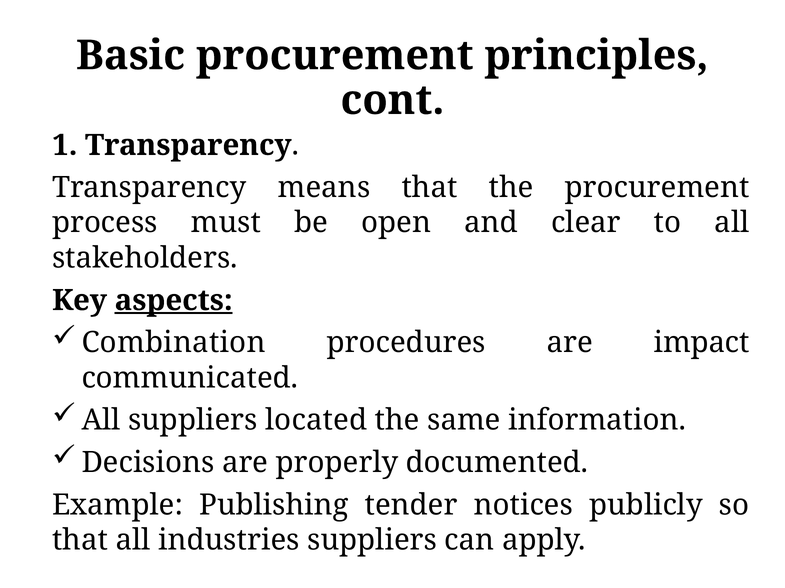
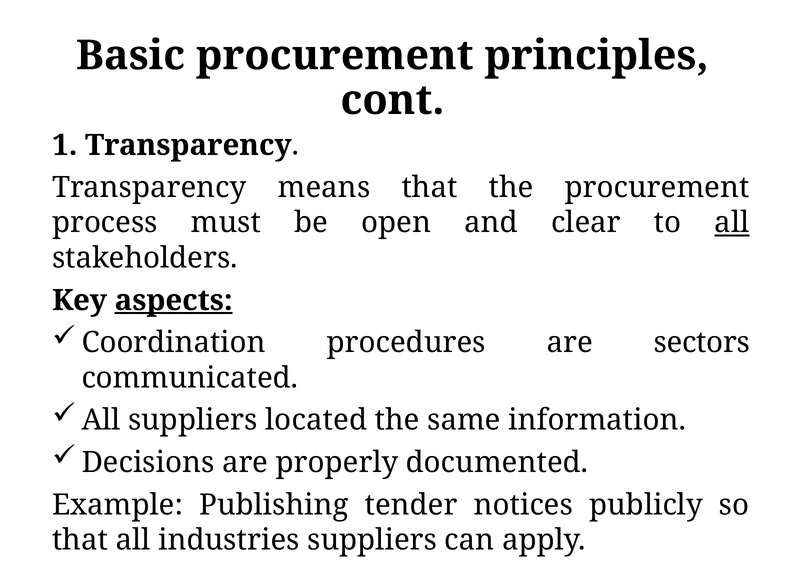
all underline: none -> present (732, 223)
Combination: Combination -> Coordination (174, 343)
impact: impact -> sectors (702, 343)
